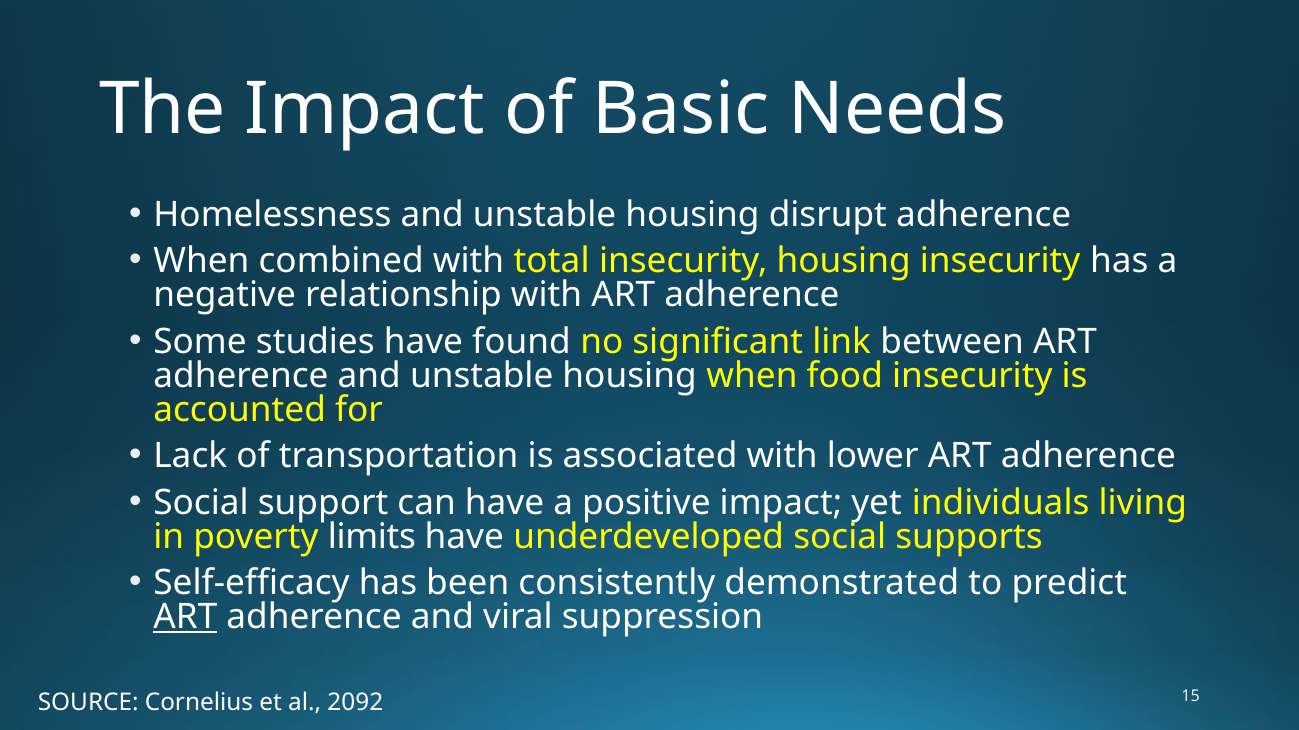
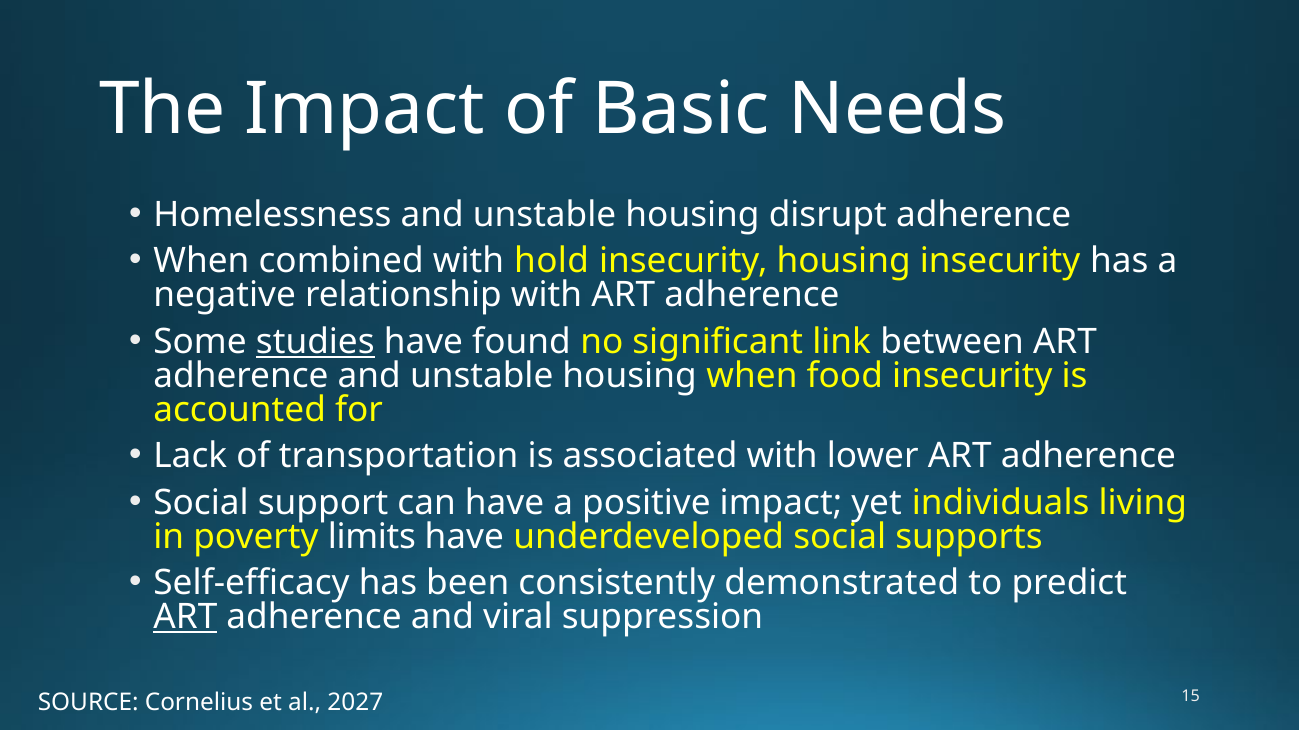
total: total -> hold (552, 261)
studies underline: none -> present (315, 342)
2092: 2092 -> 2027 (355, 703)
